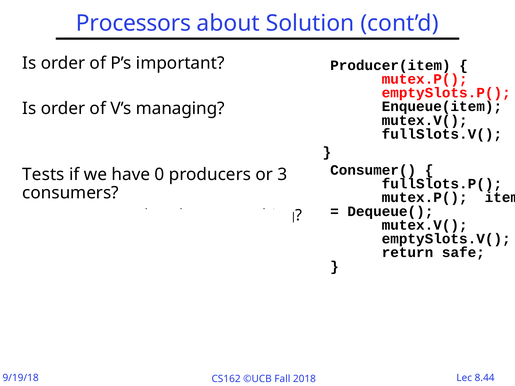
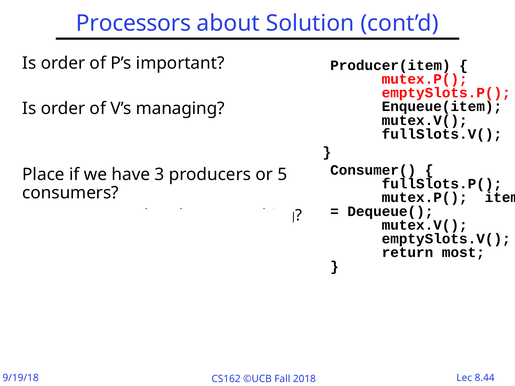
Tests: Tests -> Place (43, 174)
0: 0 -> 3 (159, 174)
3: 3 -> 5 (282, 174)
safe: safe -> most (463, 253)
